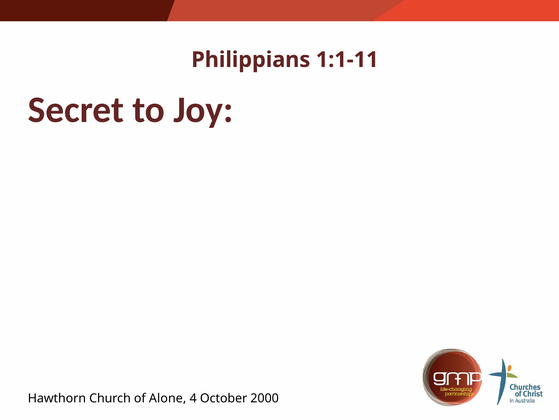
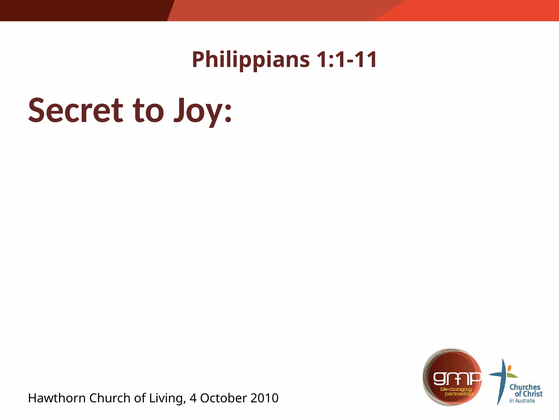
Alone: Alone -> Living (168, 398)
2000: 2000 -> 2010 (265, 398)
